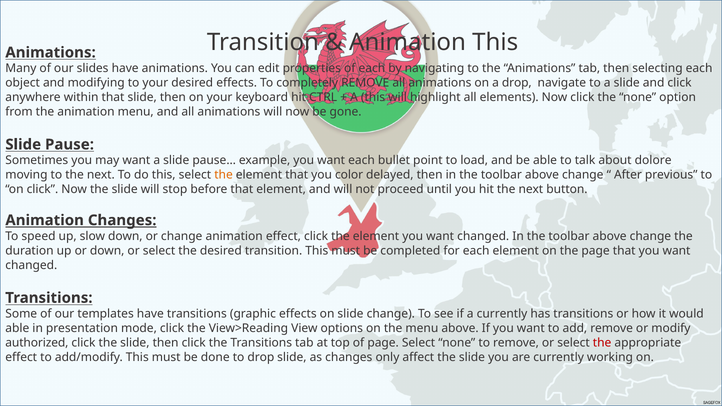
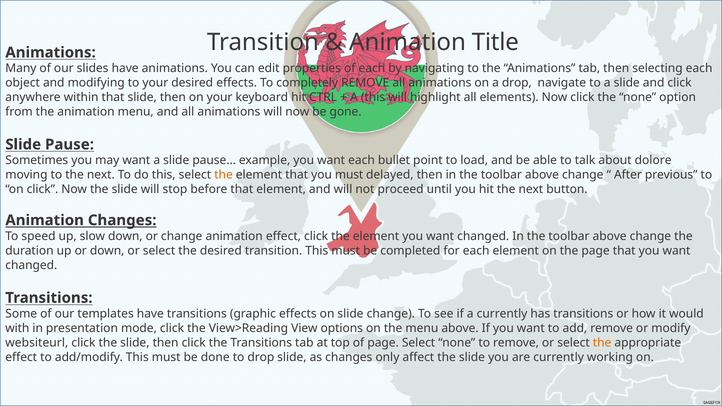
Animation This: This -> Title (495, 43)
you color: color -> must (349, 175)
able: able -> with (17, 328)
authorized: authorized -> websiteurl (37, 343)
the colour: red -> orange (602, 343)
